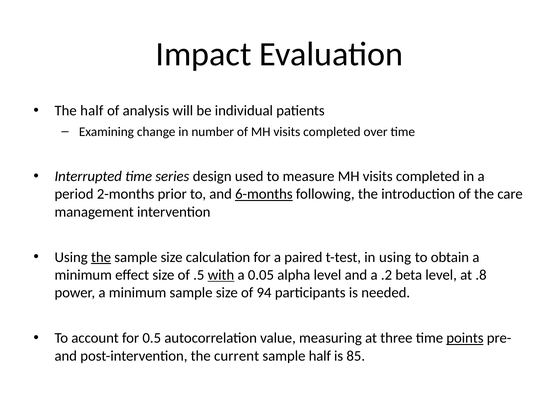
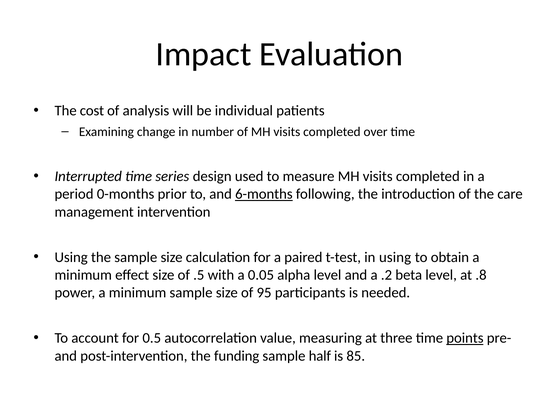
The half: half -> cost (92, 110)
2-months: 2-months -> 0-months (126, 194)
the underline: present -> none (101, 257)
with underline: present -> none (221, 274)
94: 94 -> 95 (264, 292)
current: current -> funding (237, 355)
